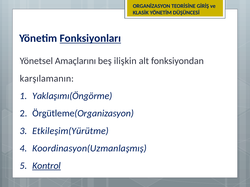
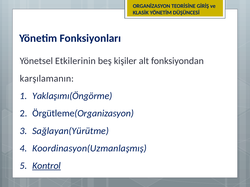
Fonksiyonları underline: present -> none (90, 38)
Amaçlarını: Amaçlarını -> Etkilerinin (75, 61)
ilişkin: ilişkin -> kişiler (125, 61)
Etkileşim(Yürütme: Etkileşim(Yürütme -> Sağlayan(Yürütme (71, 131)
